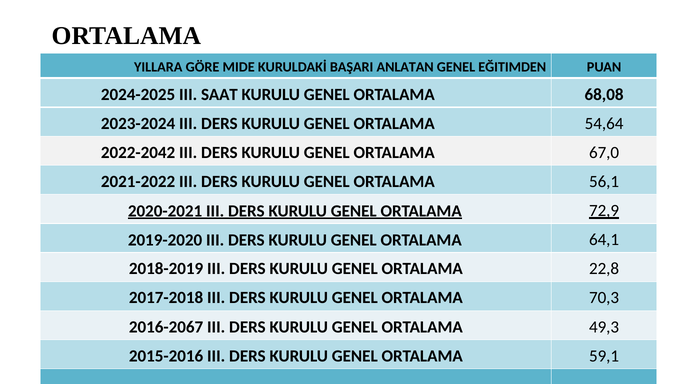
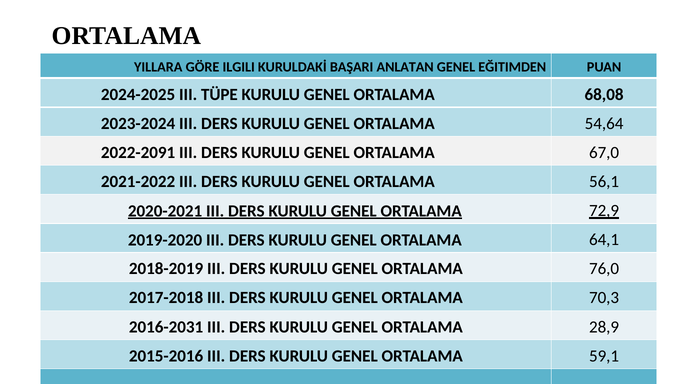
MIDE: MIDE -> ILGILI (239, 67)
SAAT: SAAT -> TÜPE (219, 95)
2022-2042: 2022-2042 -> 2022-2091 (138, 153)
22,8: 22,8 -> 76,0 (604, 269)
2016-2067: 2016-2067 -> 2016-2031 (166, 327)
49,3: 49,3 -> 28,9 (604, 327)
